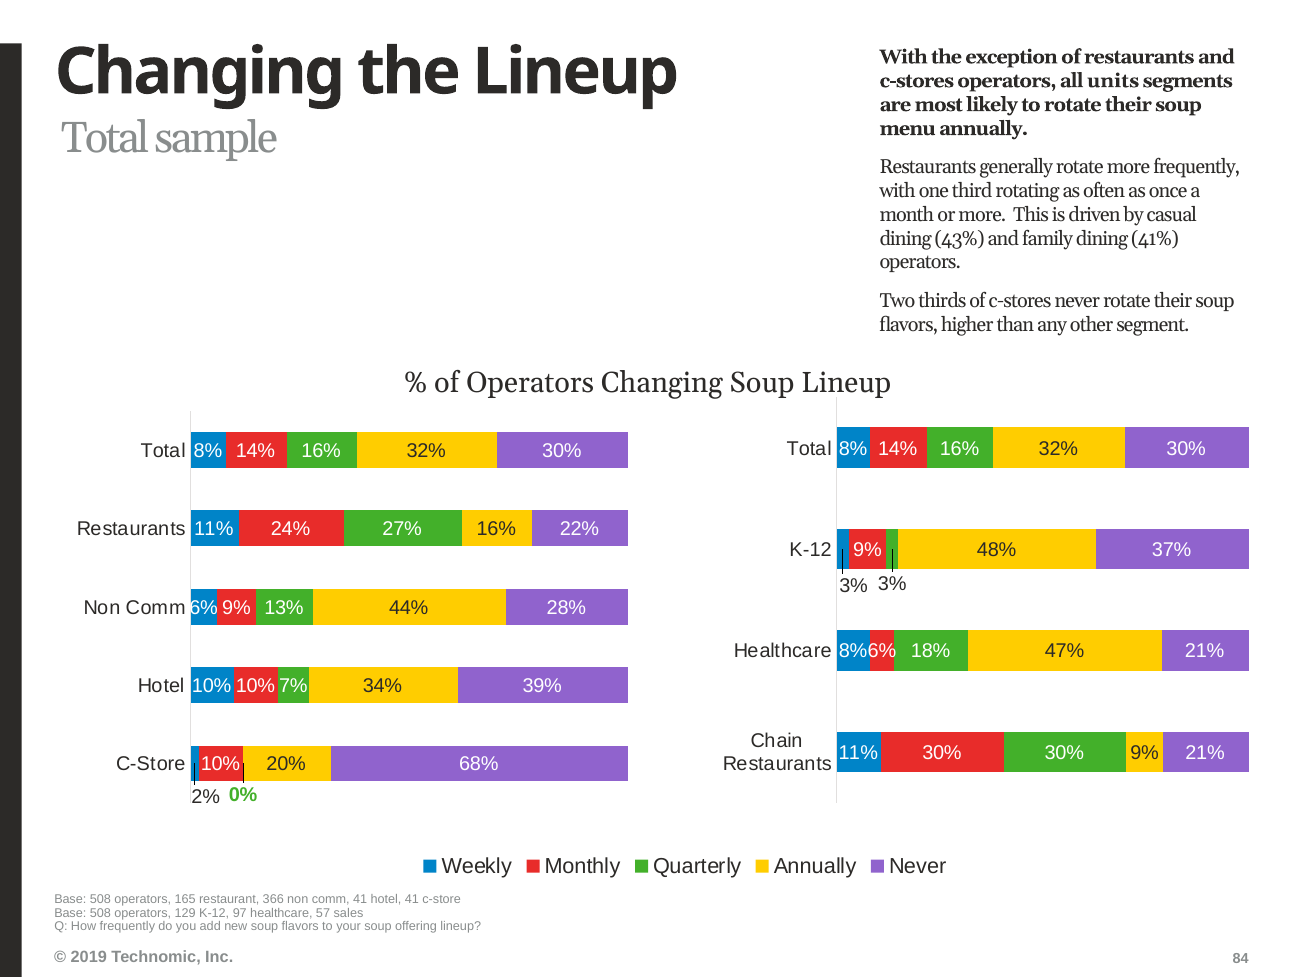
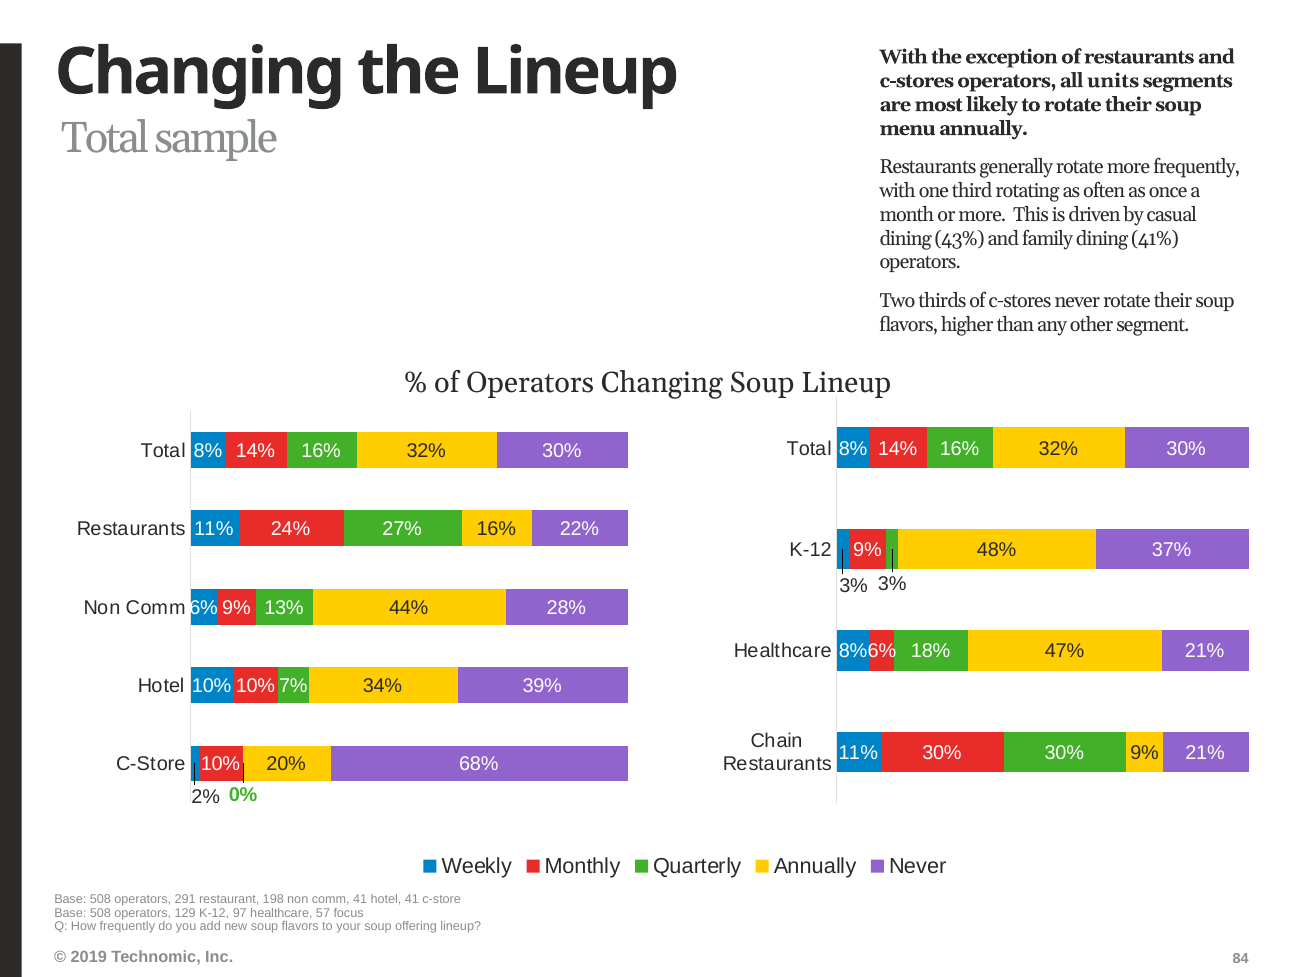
165: 165 -> 291 (185, 900)
366: 366 -> 198 (273, 900)
sales: sales -> focus (349, 913)
